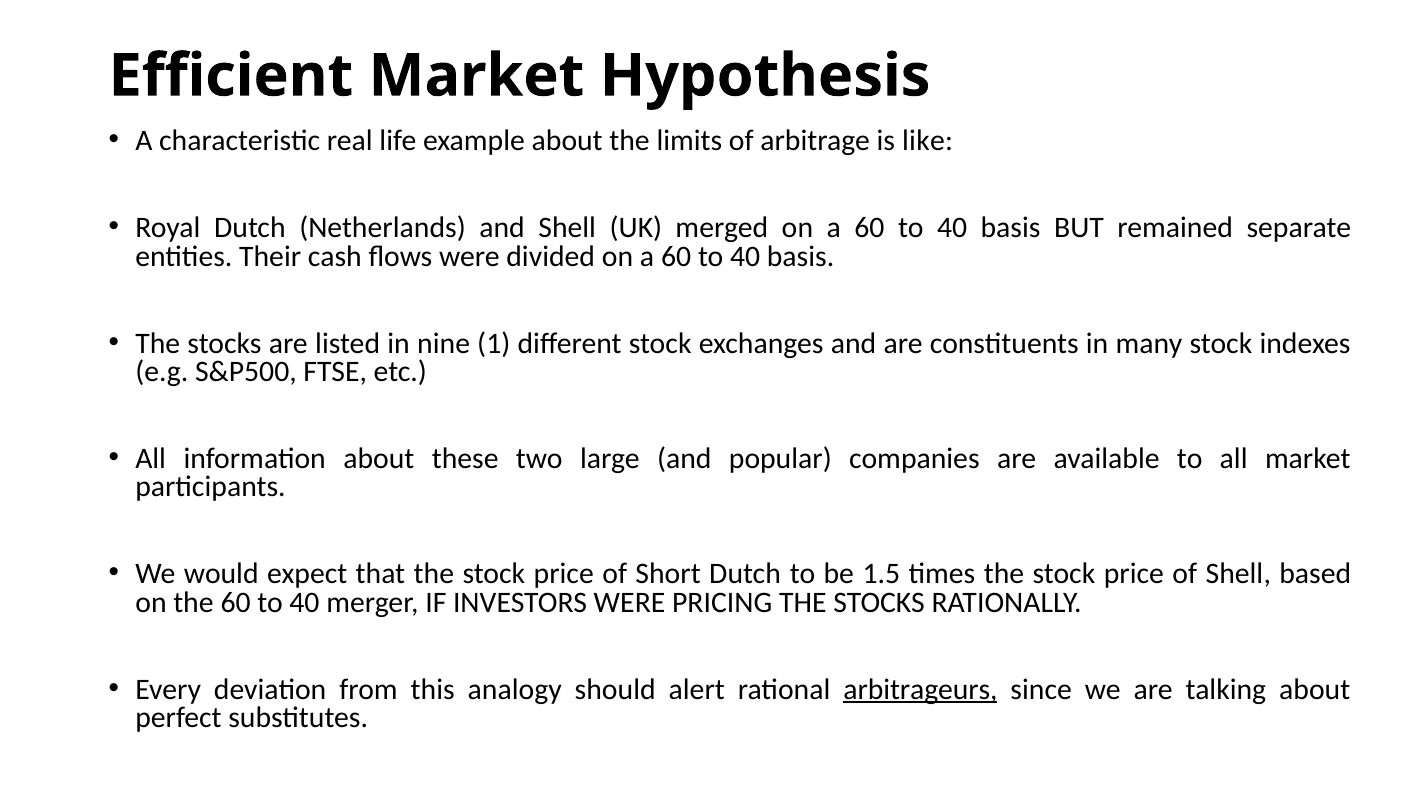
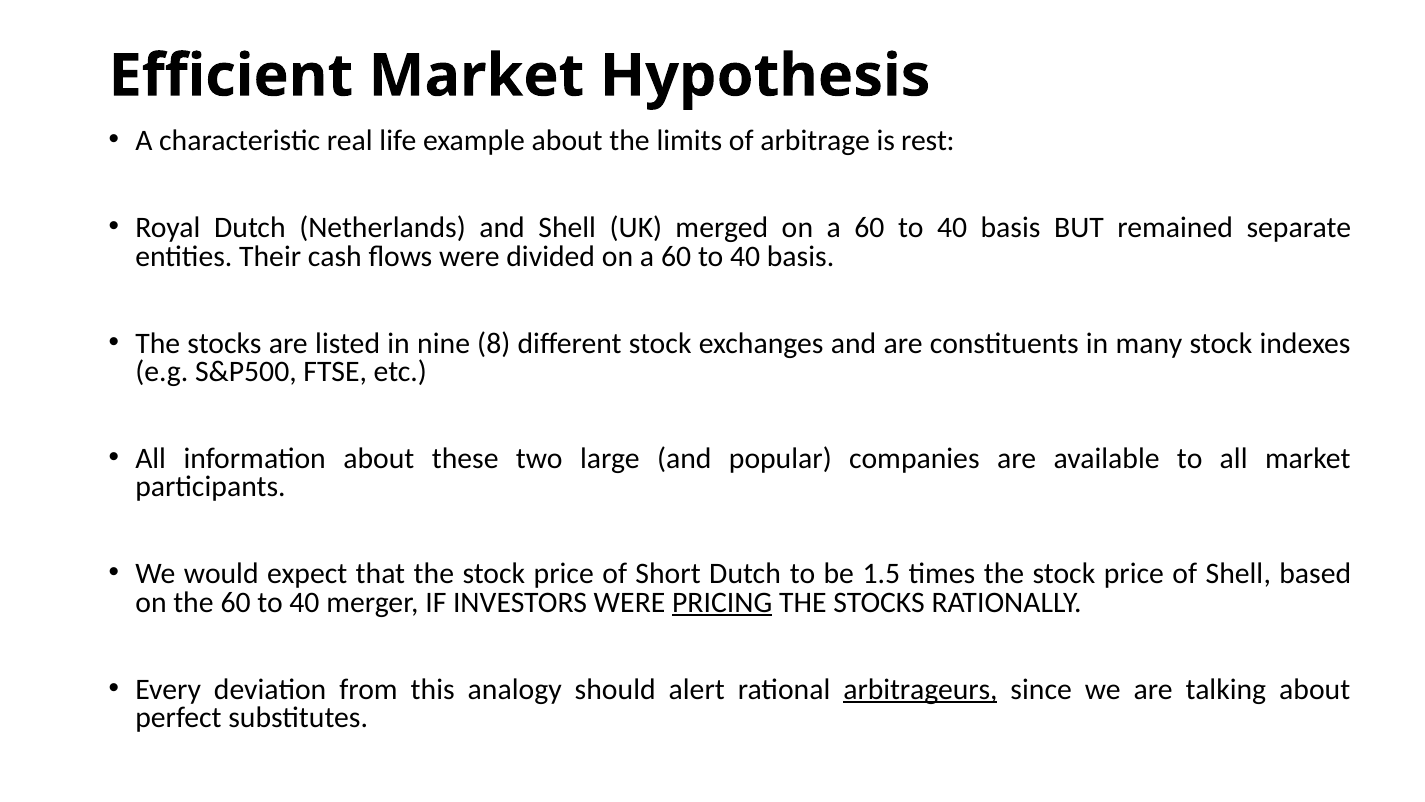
like: like -> rest (928, 141)
1: 1 -> 8 (494, 343)
PRICING underline: none -> present (722, 602)
